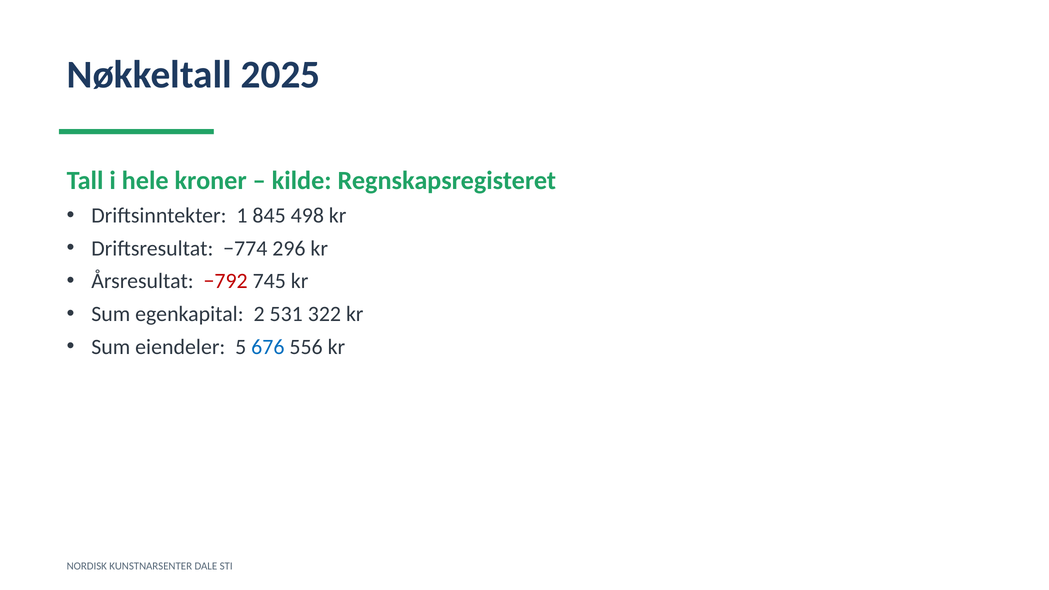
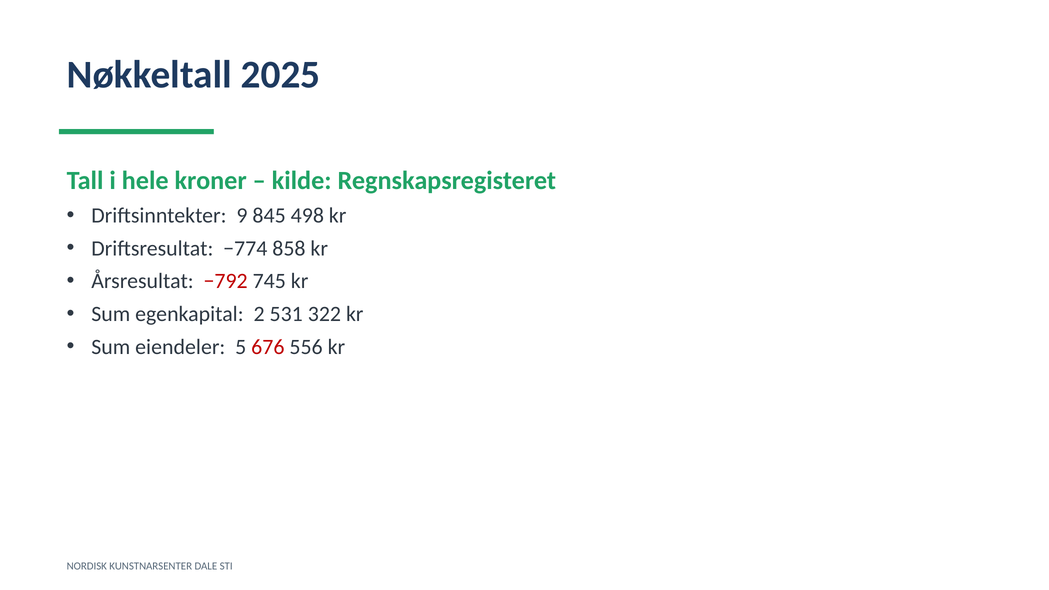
1: 1 -> 9 (242, 216)
296: 296 -> 858 (289, 249)
676 colour: blue -> red (268, 347)
